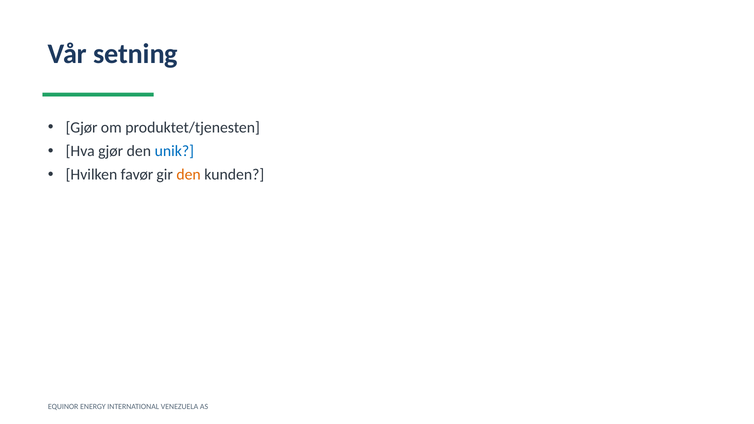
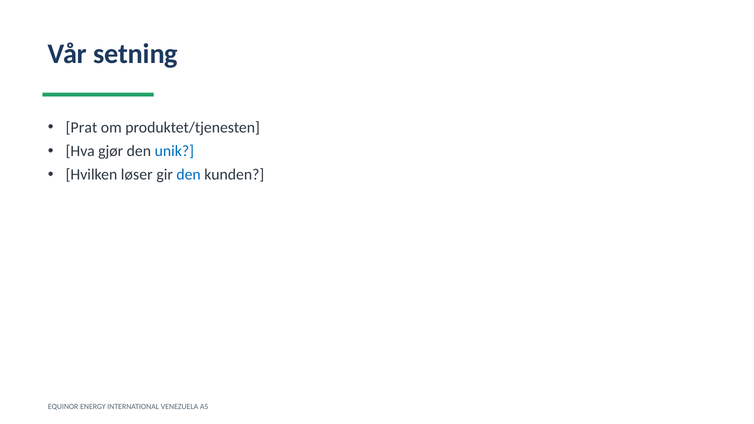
Gjør: Gjør -> Prat (81, 128)
favør: favør -> løser (137, 175)
den colour: orange -> blue (189, 175)
